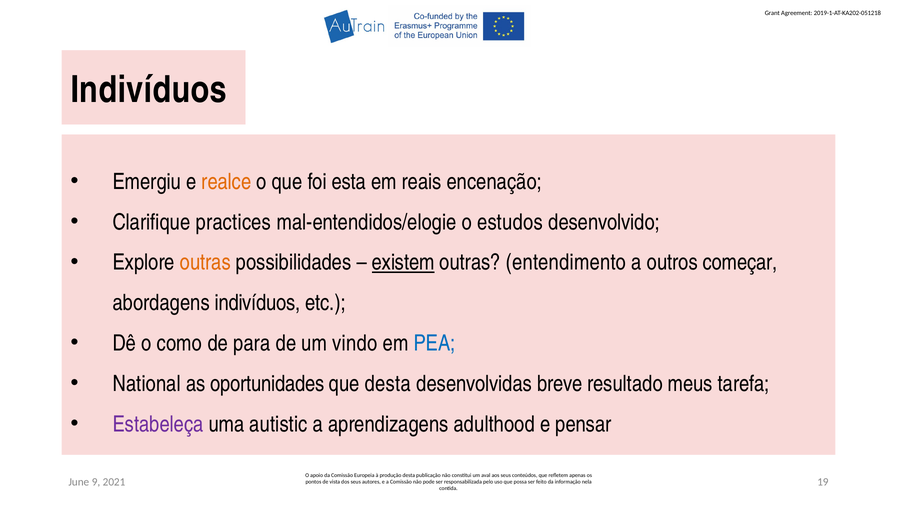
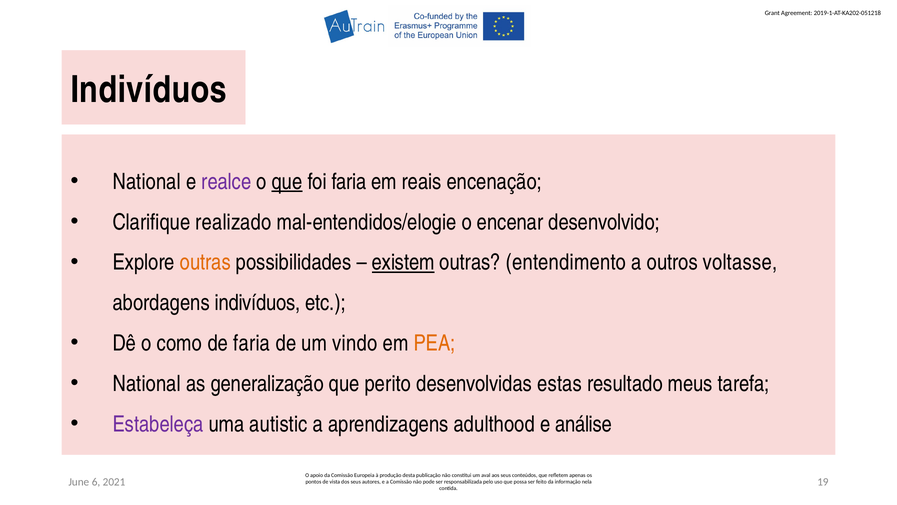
Emergiu: Emergiu -> National (147, 182)
realce colour: orange -> purple (226, 182)
que underline: none -> present (287, 182)
foi esta: esta -> faria (349, 182)
practices: practices -> realizado (233, 222)
estudos: estudos -> encenar (510, 222)
começar: começar -> voltasse (740, 262)
de para: para -> faria (252, 343)
PEA colour: blue -> orange (434, 343)
oportunidades: oportunidades -> generalização (267, 383)
que desta: desta -> perito (388, 383)
breve: breve -> estas (560, 383)
pensar: pensar -> análise (584, 424)
9: 9 -> 6 (96, 482)
